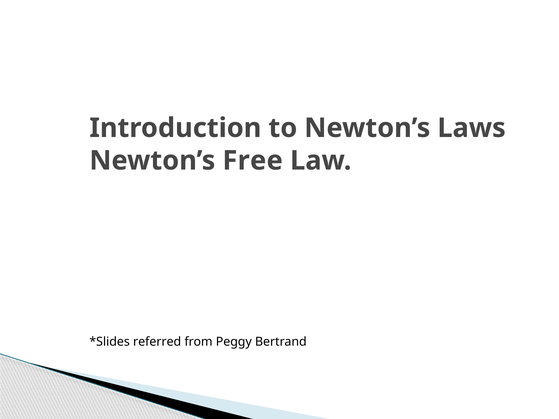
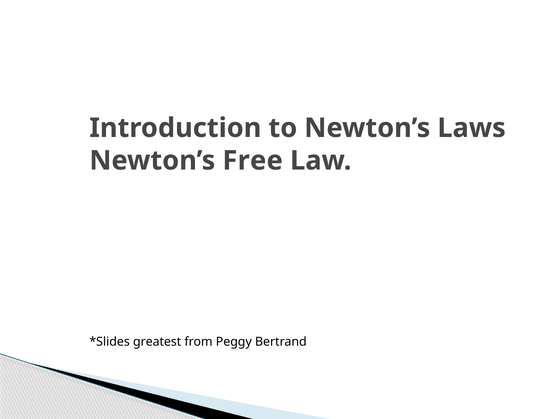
referred: referred -> greatest (157, 342)
